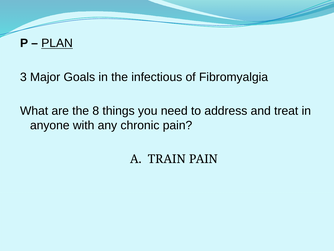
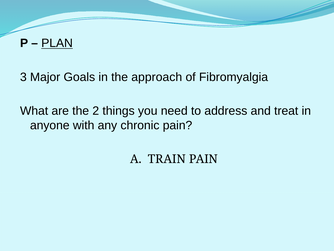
infectious: infectious -> approach (157, 77)
8: 8 -> 2 (96, 111)
